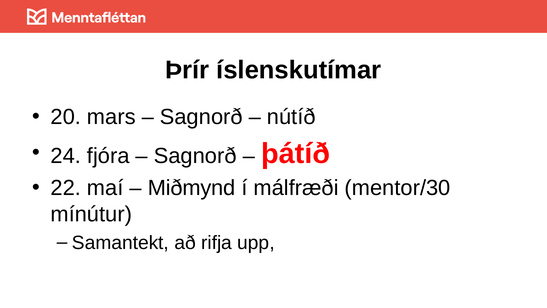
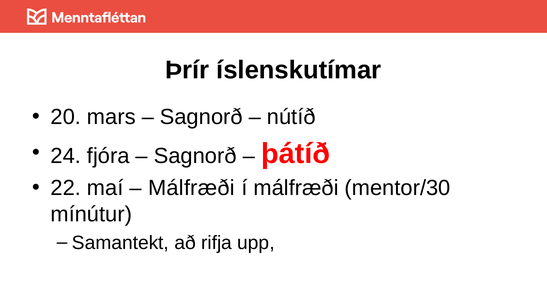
Miðmynd: Miðmynd -> Málfræði (191, 188)
